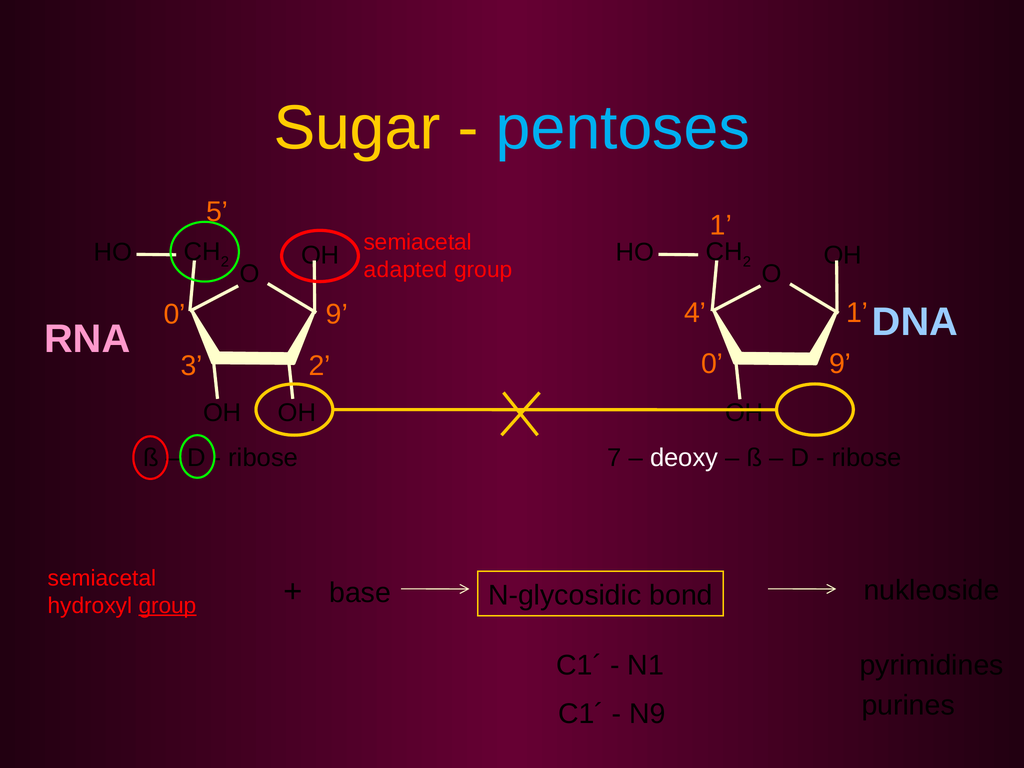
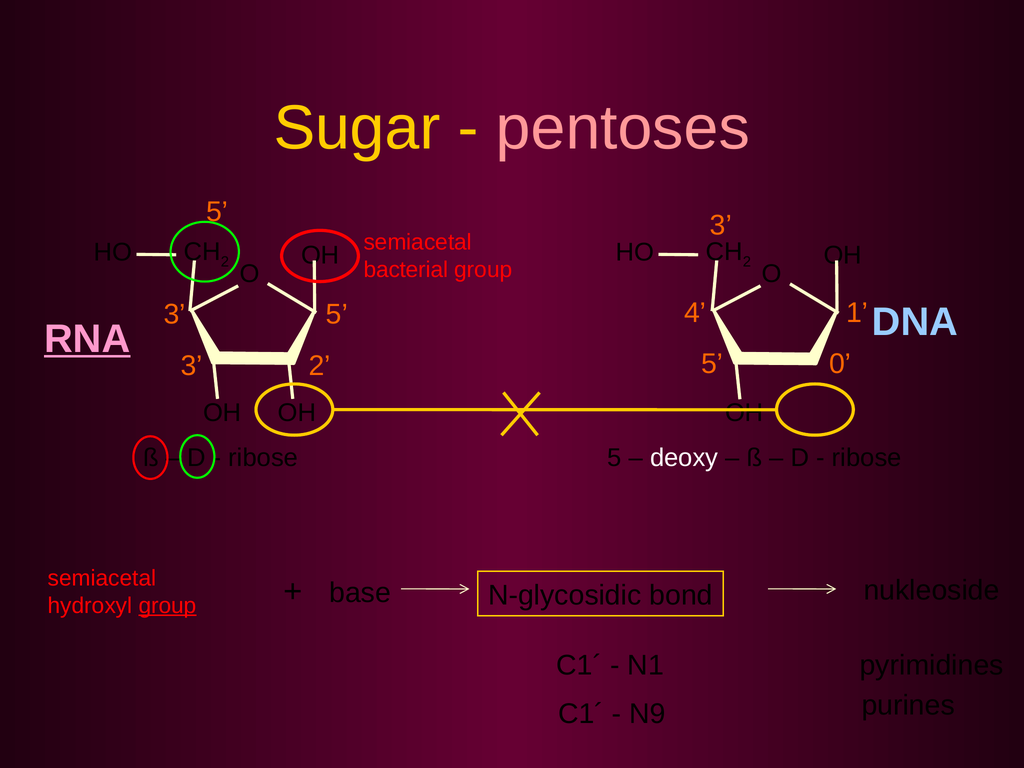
pentoses colour: light blue -> pink (623, 128)
1: 1 -> 3 (721, 226)
adapted: adapted -> bacterial (406, 270)
0: 0 -> 3 (175, 314)
9: 9 -> 5 (337, 314)
RNA underline: none -> present (87, 339)
0: 0 -> 5 (712, 364)
9: 9 -> 0 (840, 364)
ribose 7: 7 -> 5 (615, 458)
